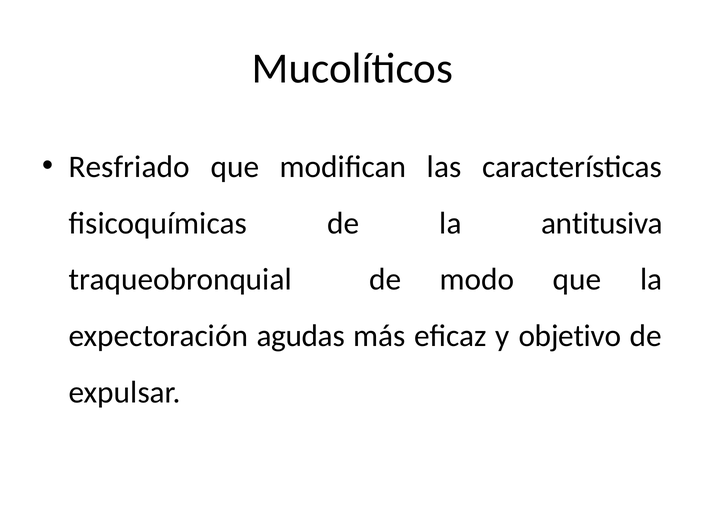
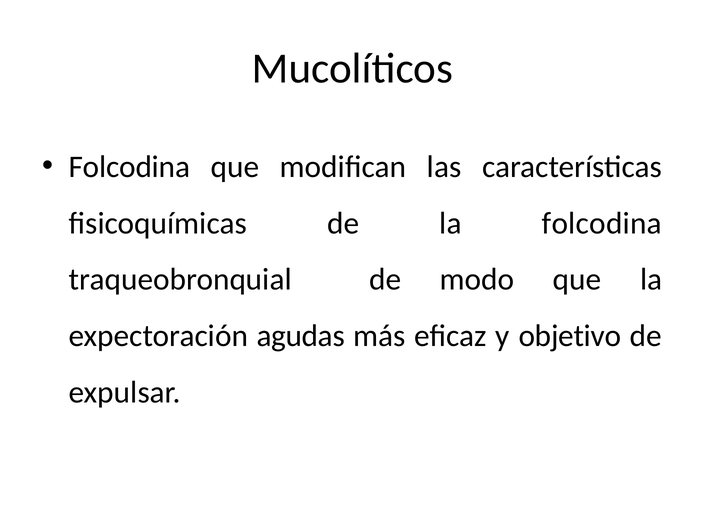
Resfriado: Resfriado -> Folcodina (129, 167)
la antitusiva: antitusiva -> folcodina (602, 223)
